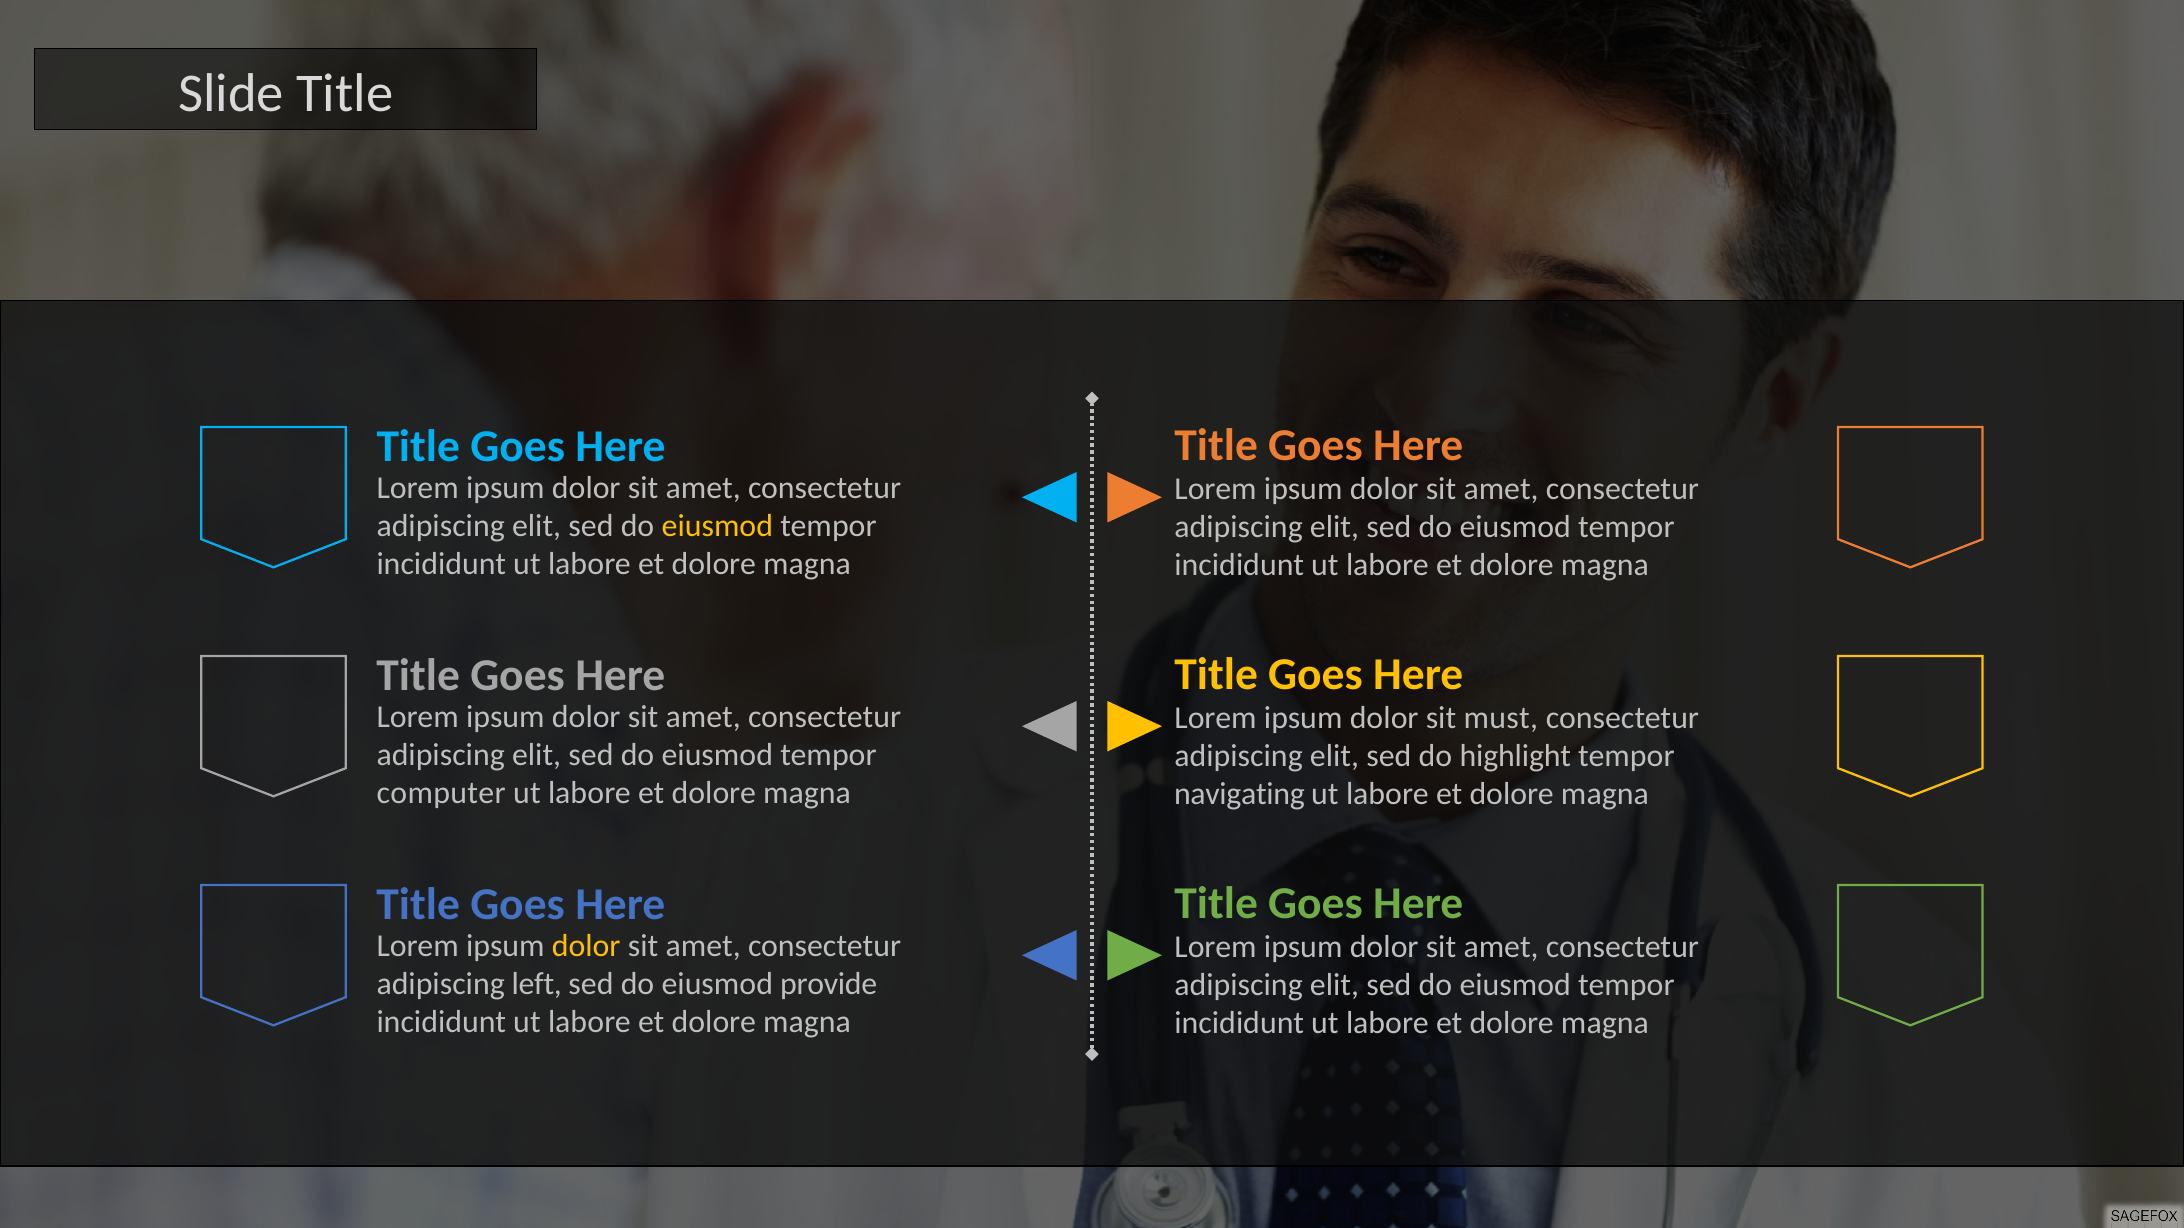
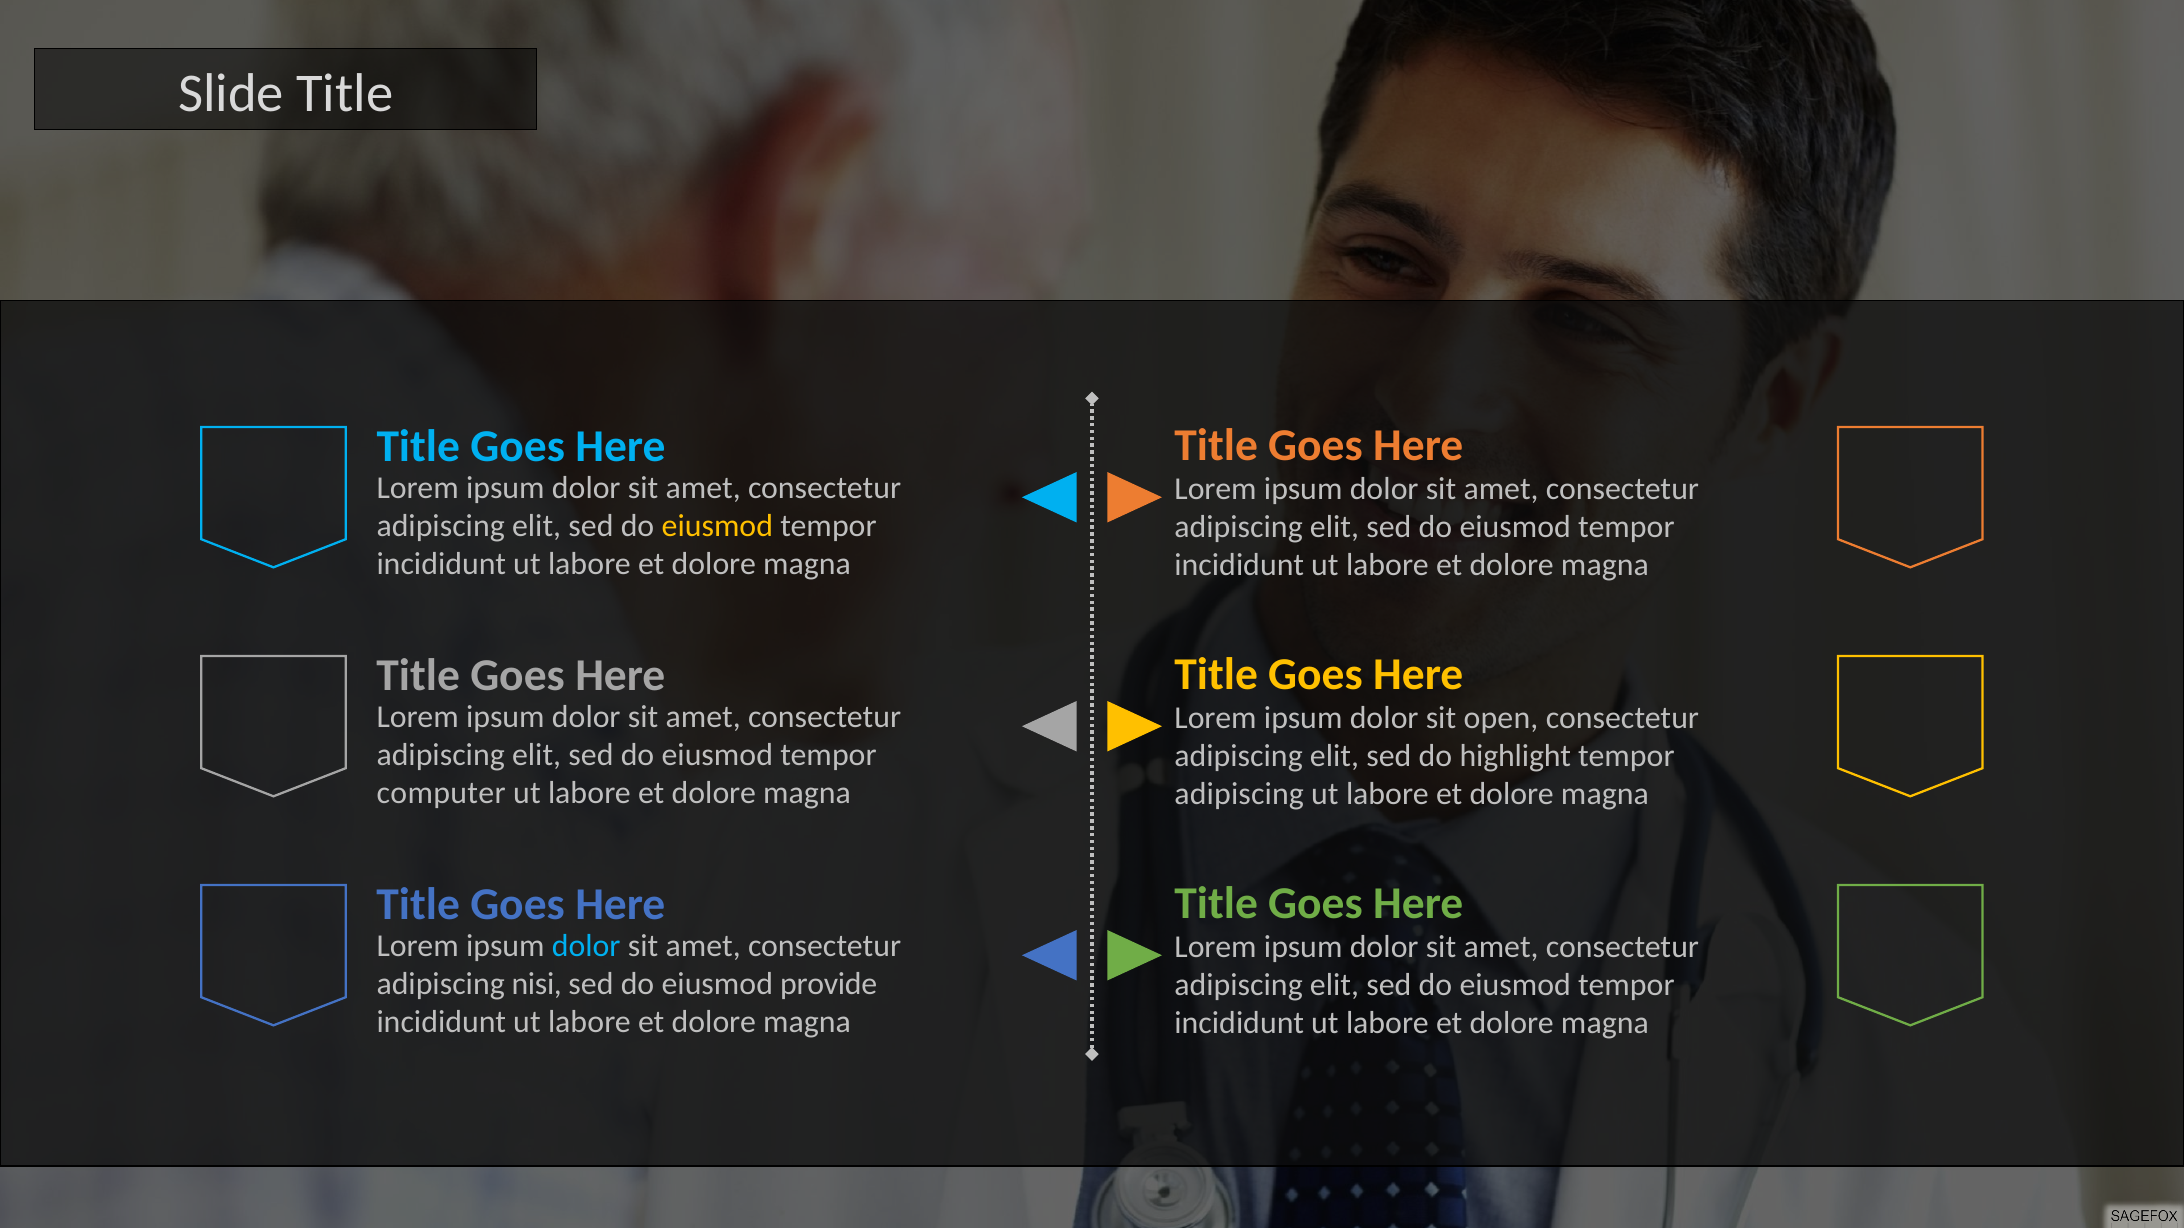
must: must -> open (1501, 718)
navigating: navigating -> adipiscing (1239, 794)
dolor colour: yellow -> light blue (586, 946)
left: left -> nisi (537, 984)
